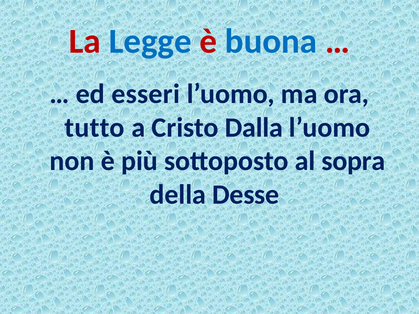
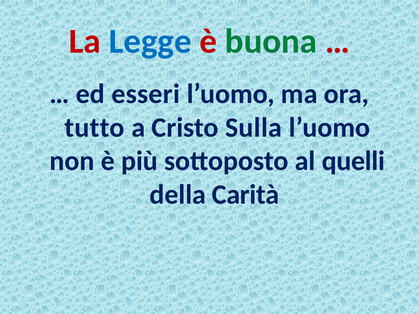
buona colour: blue -> green (271, 41)
Dalla: Dalla -> Sulla (254, 128)
sopra: sopra -> quelli (353, 161)
Desse: Desse -> Carità (246, 195)
